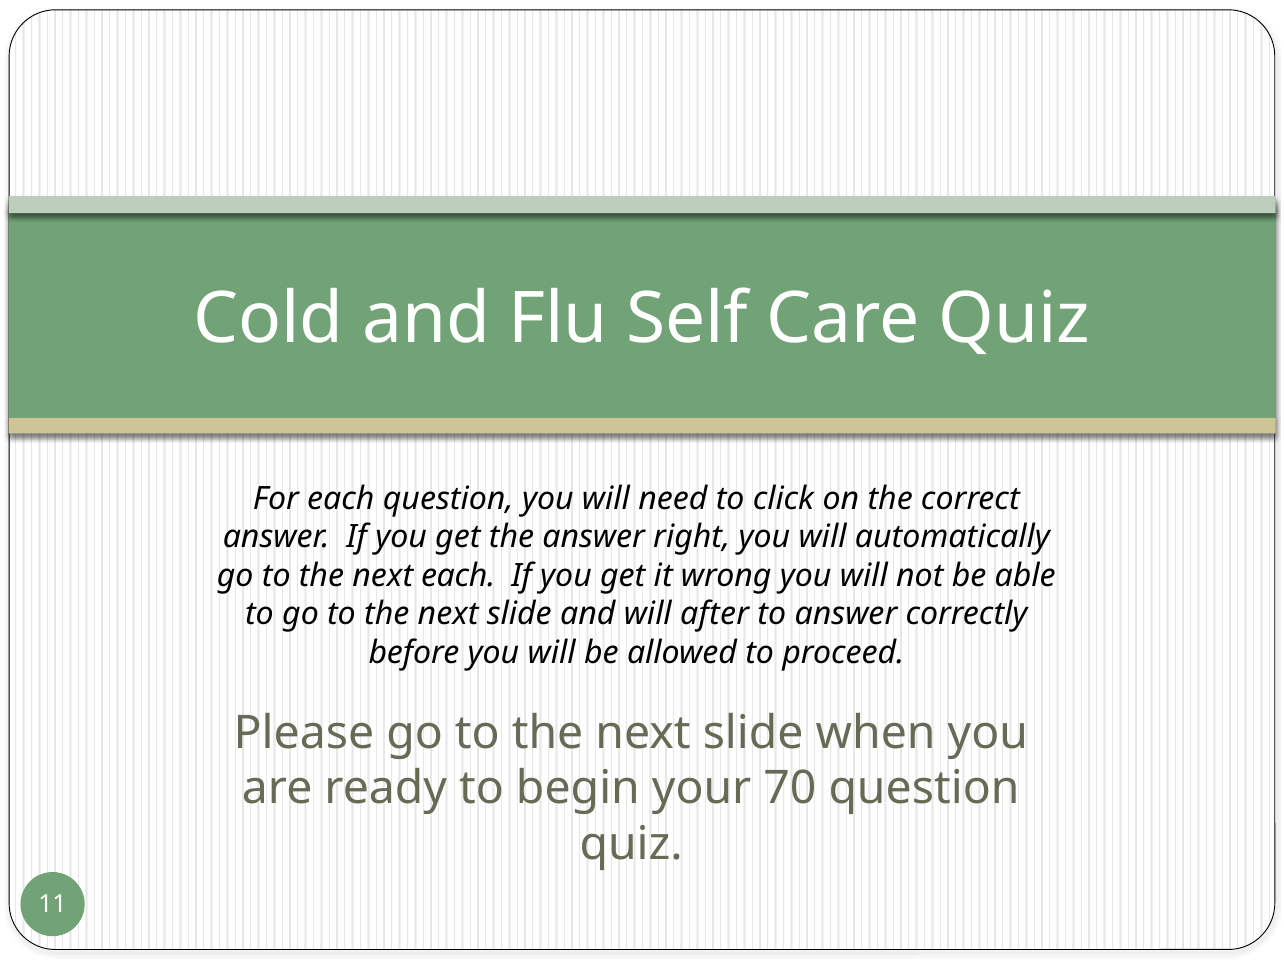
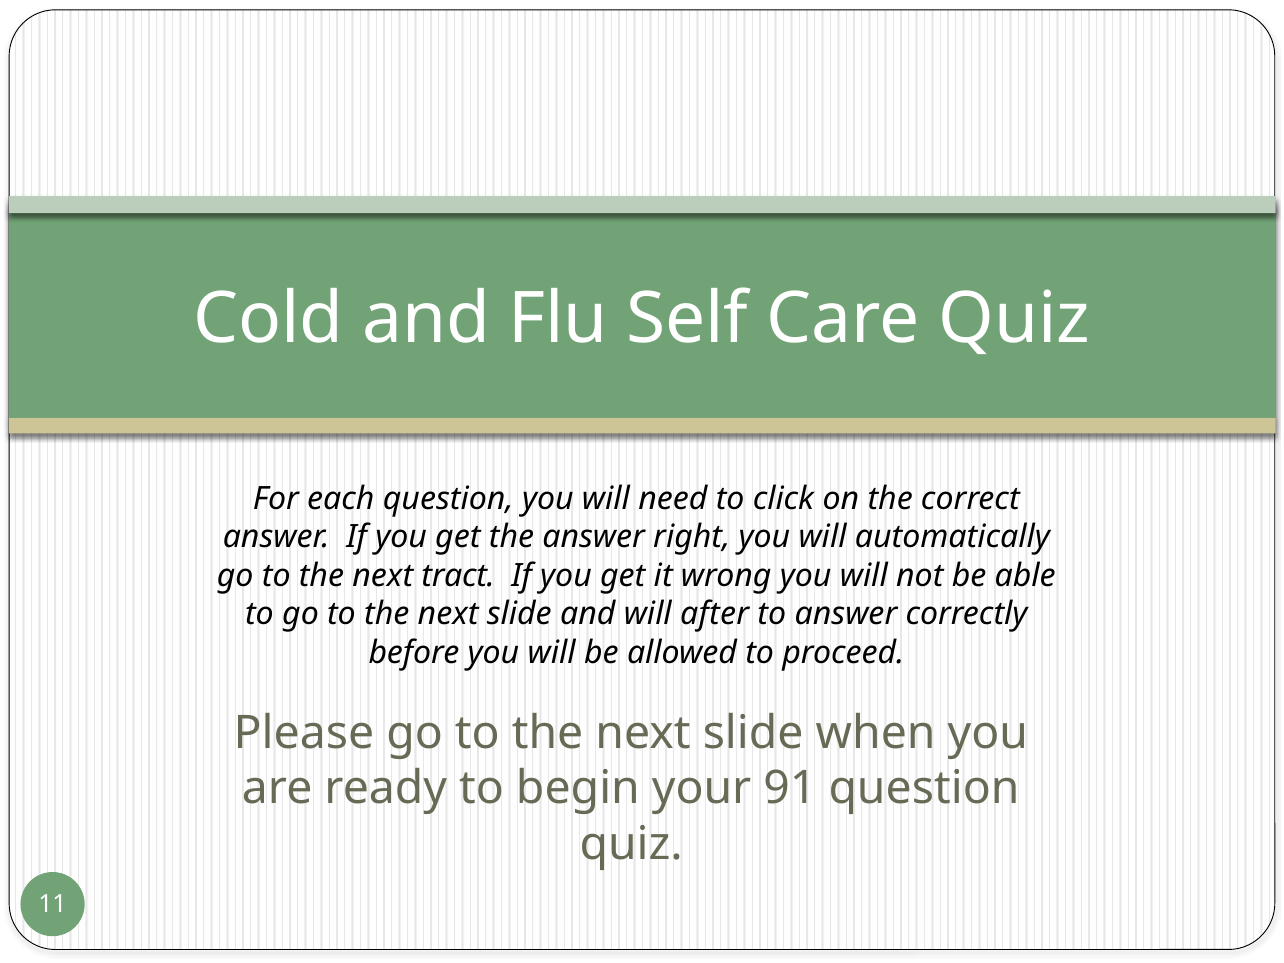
next each: each -> tract (458, 576)
70: 70 -> 91 (790, 788)
